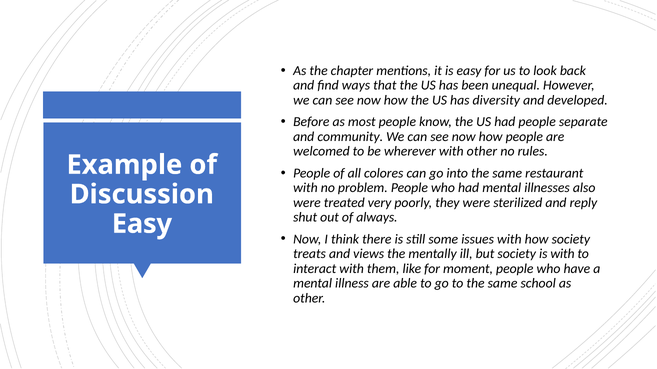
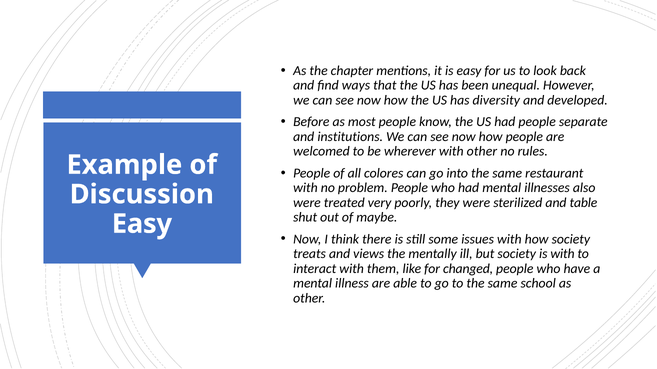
community: community -> institutions (350, 137)
reply: reply -> table (584, 203)
always: always -> maybe (377, 218)
moment: moment -> changed (468, 269)
